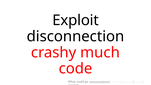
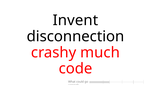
Exploit: Exploit -> Invent (75, 20)
